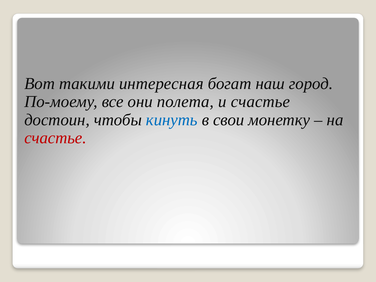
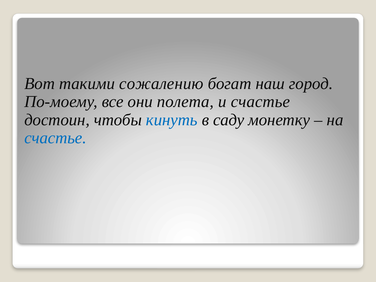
интересная: интересная -> сожалению (161, 84)
свои: свои -> саду (229, 120)
счастье colour: red -> blue (55, 138)
